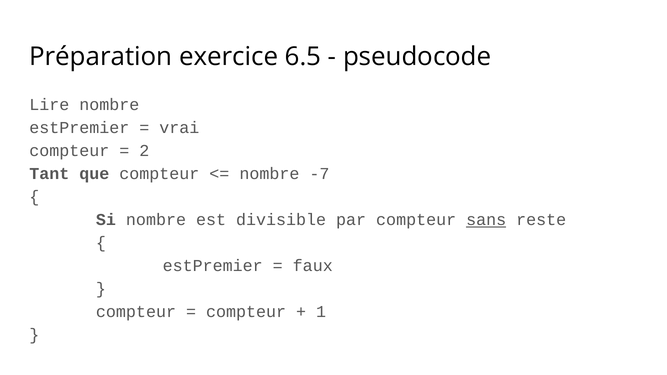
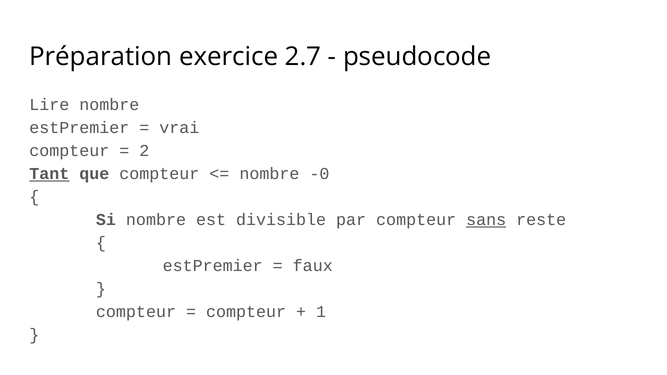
6.5: 6.5 -> 2.7 (303, 57)
Tant underline: none -> present (49, 174)
-7: -7 -> -0 (319, 174)
